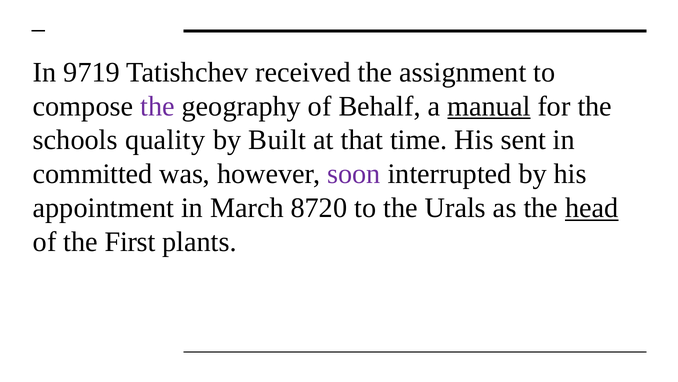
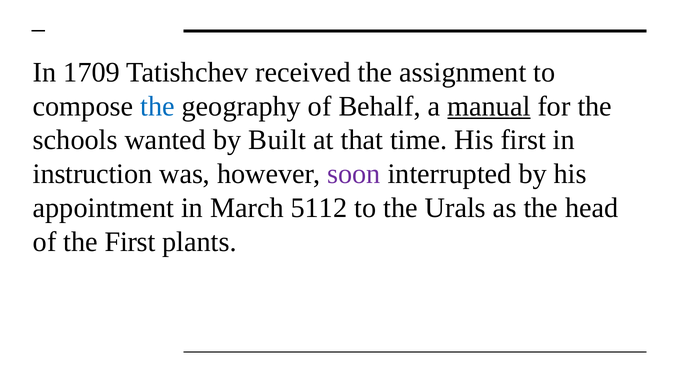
9719: 9719 -> 1709 (92, 72)
the colour: purple -> blue (157, 106)
quality: quality -> wanted (165, 140)
His sent: sent -> first (523, 140)
committed: committed -> instruction (93, 174)
8720: 8720 -> 5112 (319, 208)
head underline: present -> none (592, 208)
